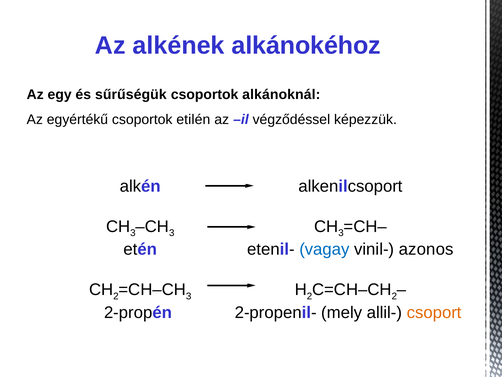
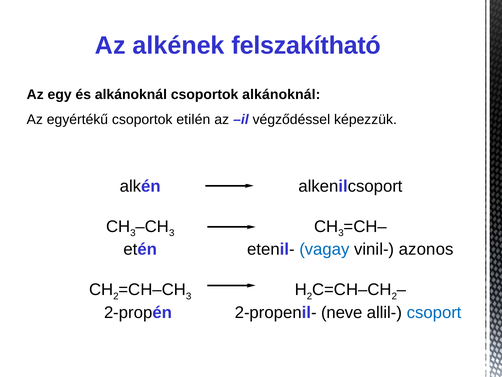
alkánokéhoz: alkánokéhoz -> felszakítható (306, 45)
és sűrűségük: sűrűségük -> alkánoknál (131, 94)
mely: mely -> neve (342, 312)
csoport colour: orange -> blue (434, 312)
